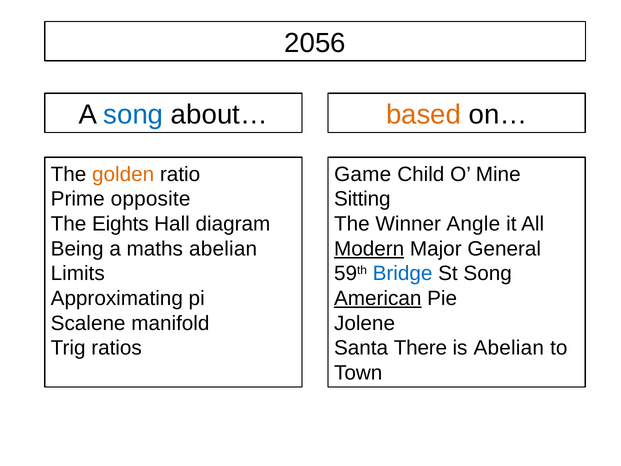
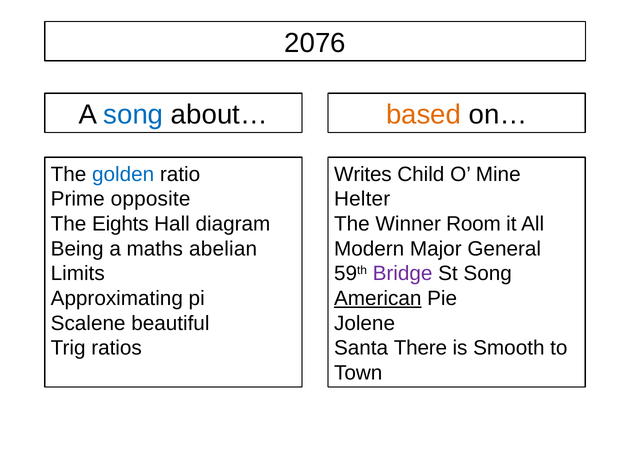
2056: 2056 -> 2076 (315, 43)
golden colour: orange -> blue (123, 174)
Game: Game -> Writes (363, 174)
Sitting: Sitting -> Helter (362, 199)
Angle: Angle -> Room (473, 224)
Modern underline: present -> none (369, 249)
Bridge colour: blue -> purple (403, 273)
manifold: manifold -> beautiful (170, 323)
is Abelian: Abelian -> Smooth (509, 348)
